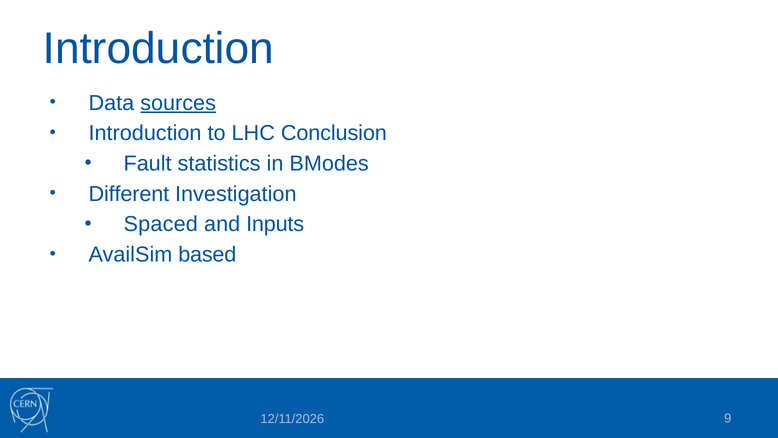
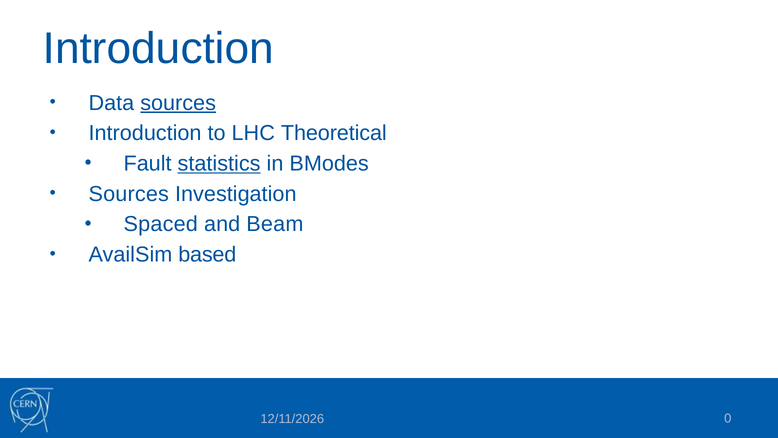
Conclusion: Conclusion -> Theoretical (334, 133)
statistics underline: none -> present (219, 164)
Different: Different -> Sources (129, 194)
Inputs: Inputs -> Beam (275, 224)
9: 9 -> 0 (728, 418)
